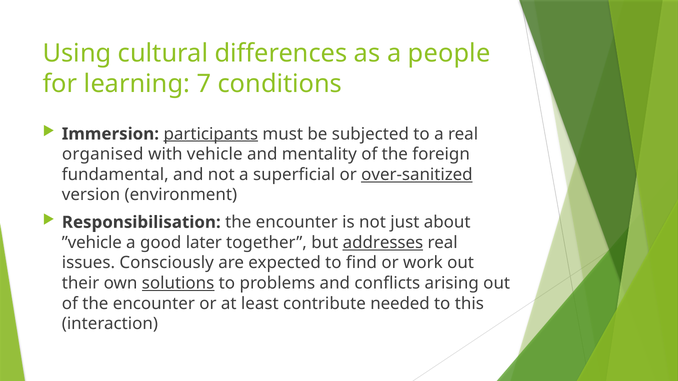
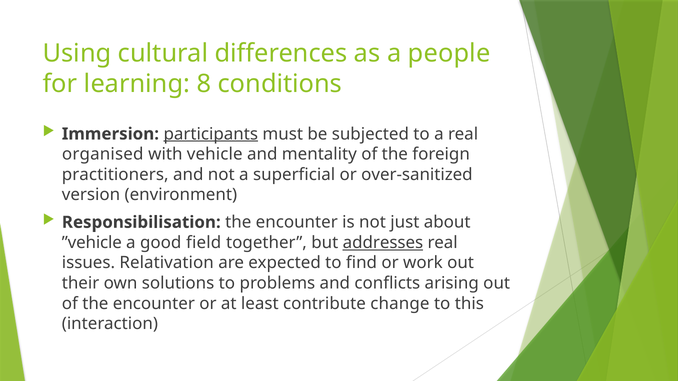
7: 7 -> 8 (204, 84)
fundamental: fundamental -> practitioners (115, 175)
over-sanitized underline: present -> none (417, 175)
later: later -> field (204, 243)
Consciously: Consciously -> Relativation (167, 263)
solutions underline: present -> none (178, 284)
needed: needed -> change (400, 304)
